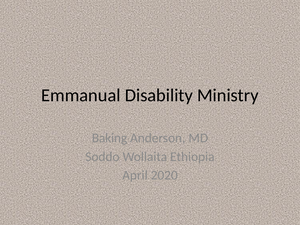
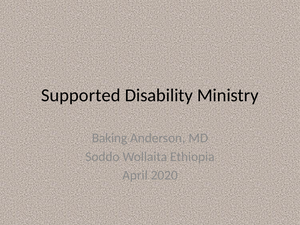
Emmanual: Emmanual -> Supported (81, 95)
